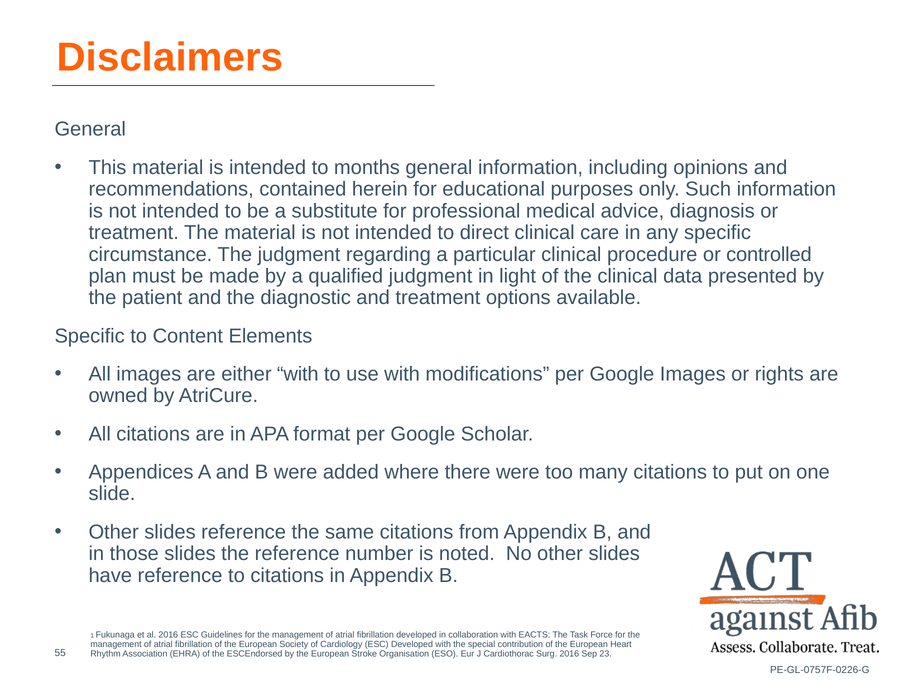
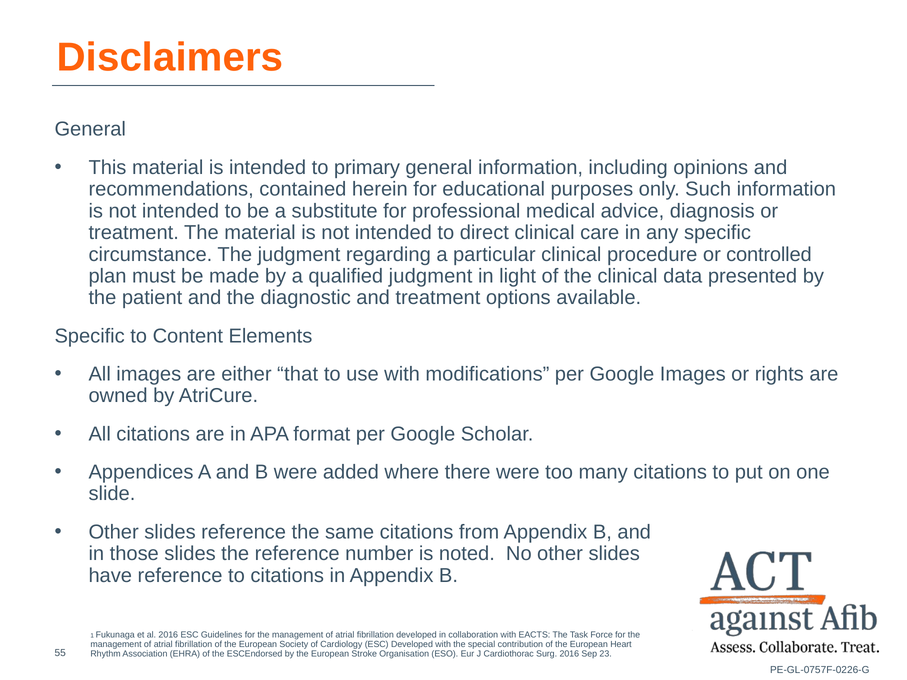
months: months -> primary (367, 167)
either with: with -> that (298, 374)
